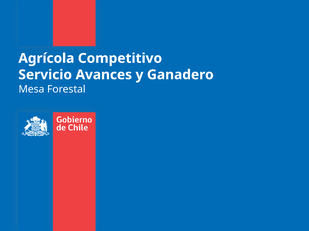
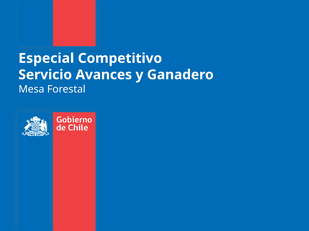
Agrícola: Agrícola -> Especial (46, 58)
